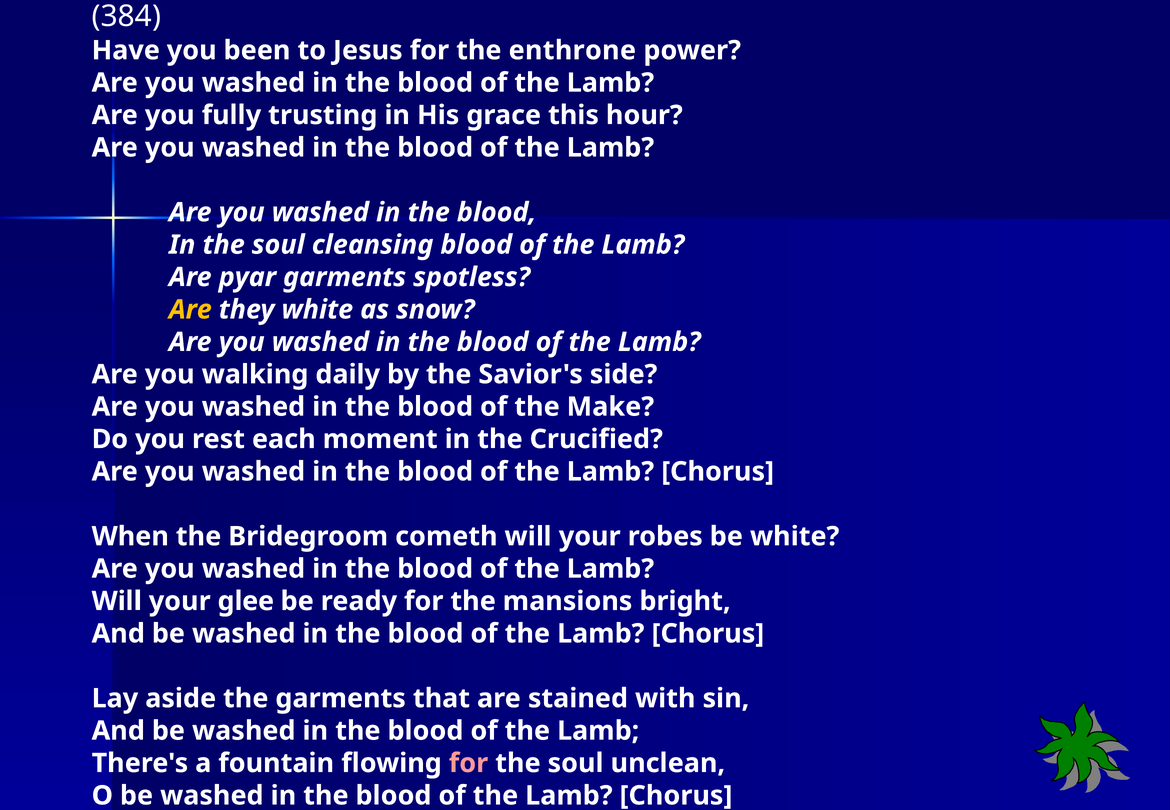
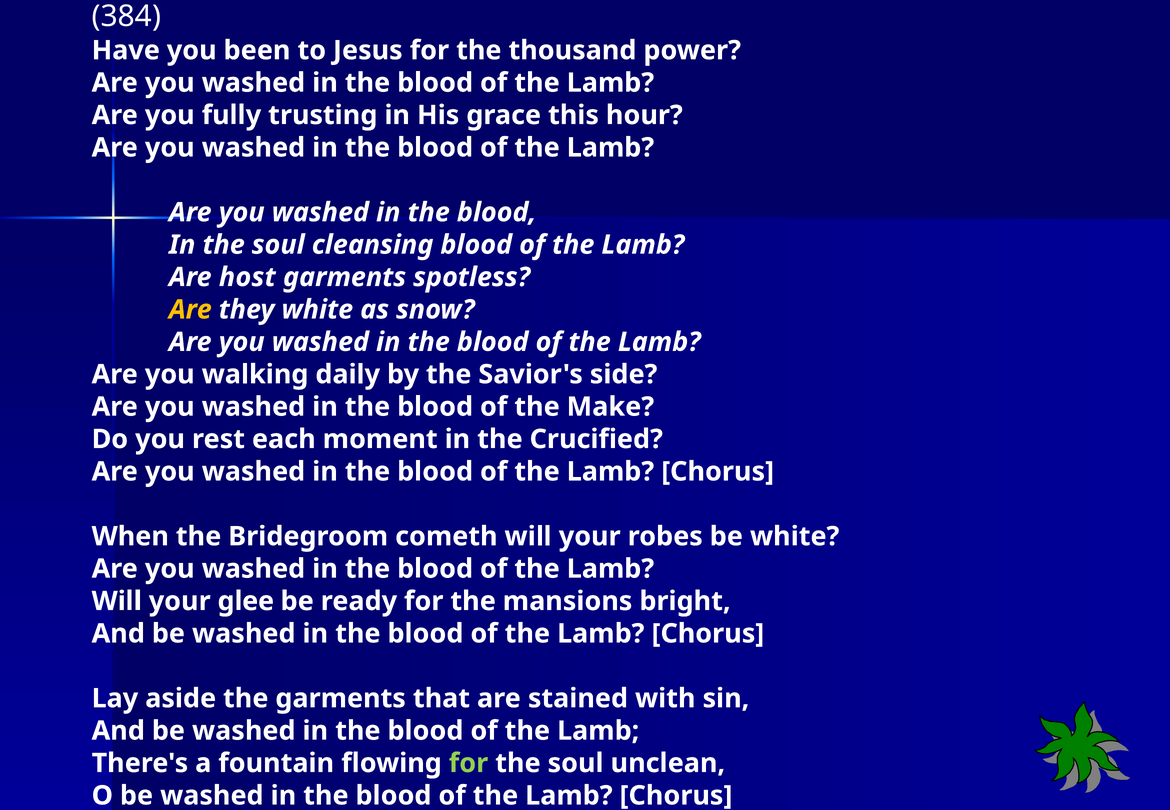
enthrone: enthrone -> thousand (572, 50)
pyar: pyar -> host (247, 277)
for colour: pink -> light green (469, 763)
